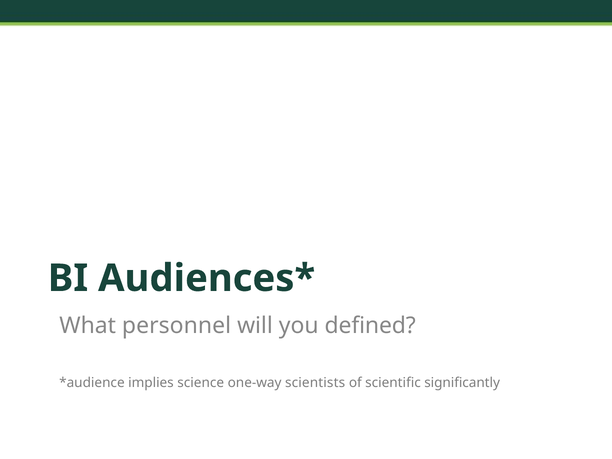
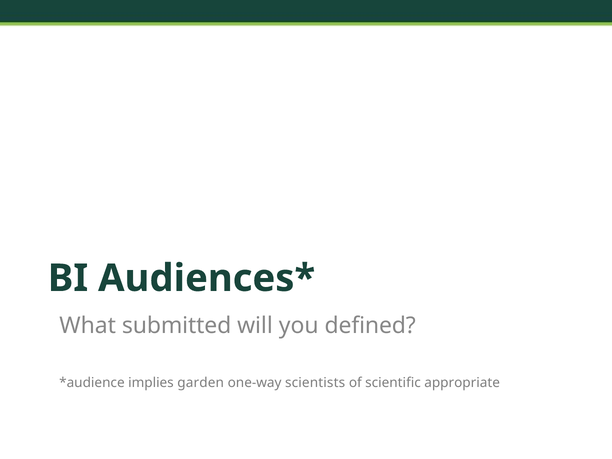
personnel: personnel -> submitted (177, 326)
science: science -> garden (201, 383)
significantly: significantly -> appropriate (462, 383)
